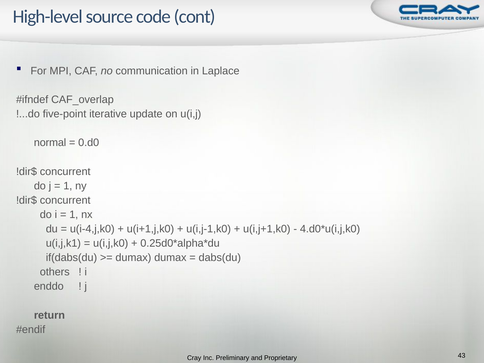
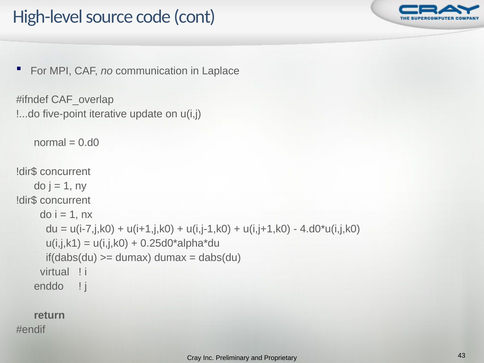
u(i-4,j,k0: u(i-4,j,k0 -> u(i-7,j,k0 (92, 229)
others: others -> virtual (55, 272)
